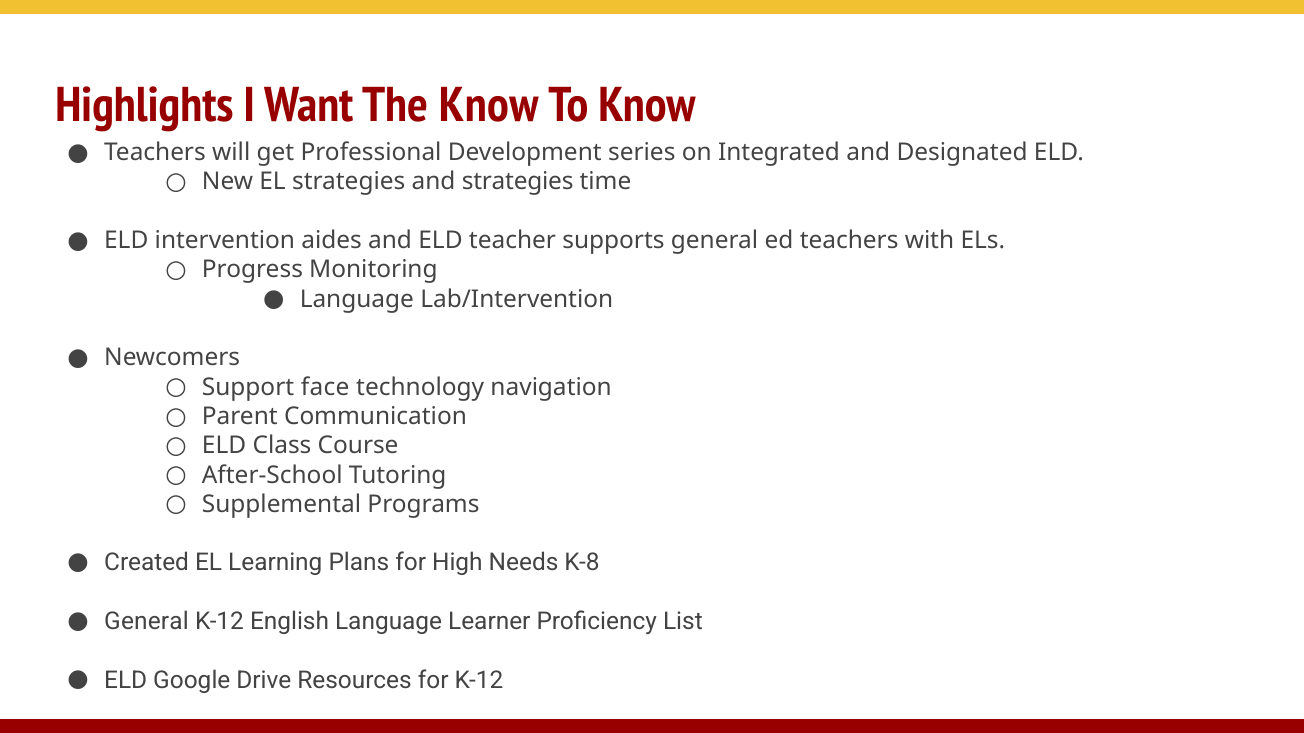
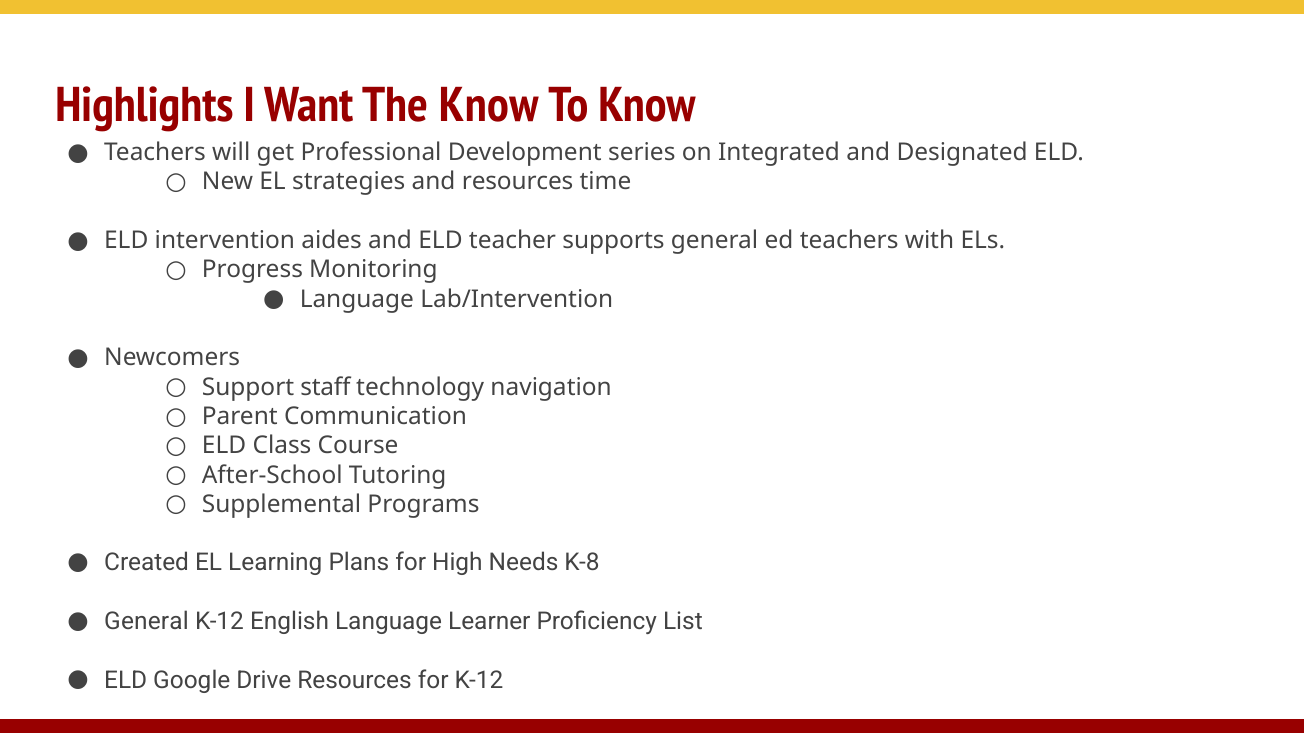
and strategies: strategies -> resources (518, 182)
face: face -> staff (325, 387)
